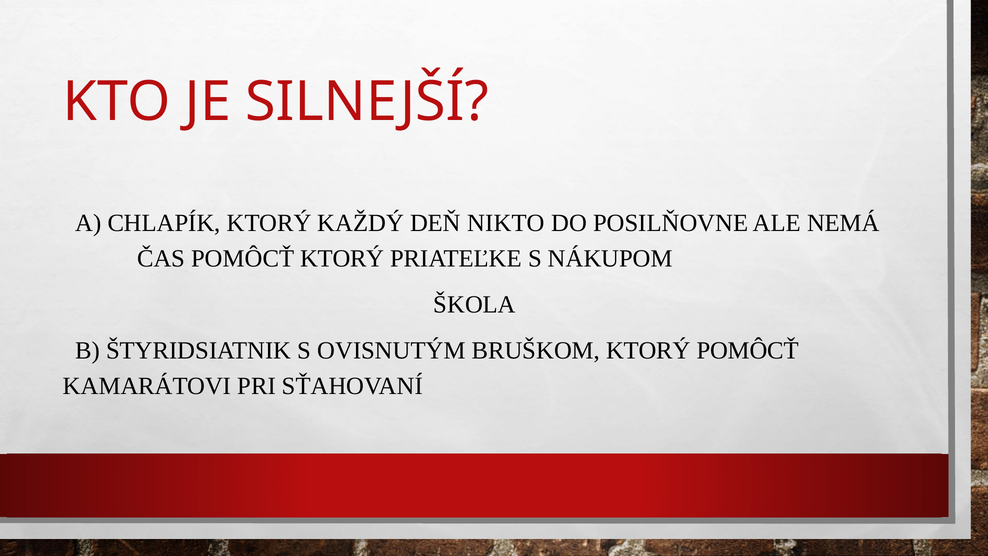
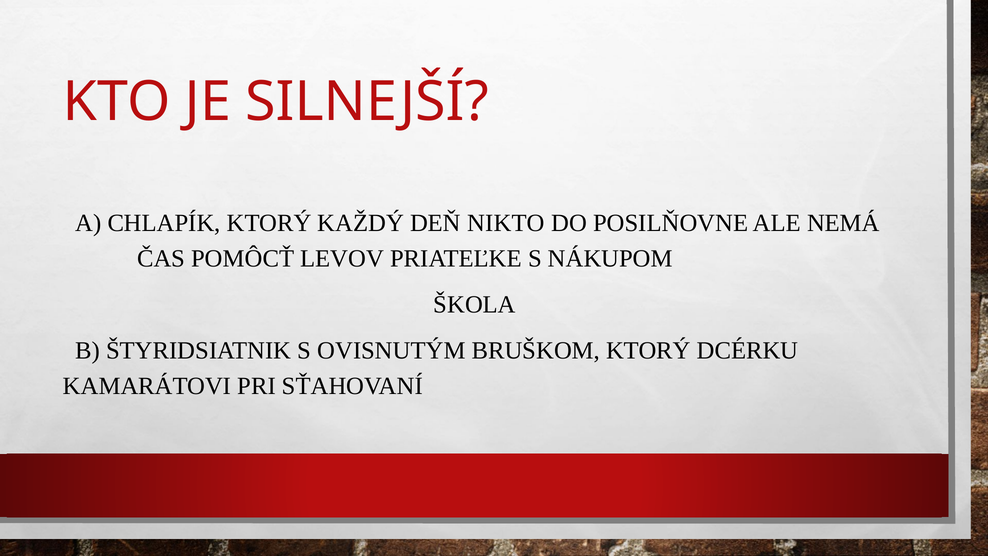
POMÔCŤ KTORÝ: KTORÝ -> LEVOV (342, 258)
KTORÝ POMÔCŤ: POMÔCŤ -> DCÉRKU (748, 350)
